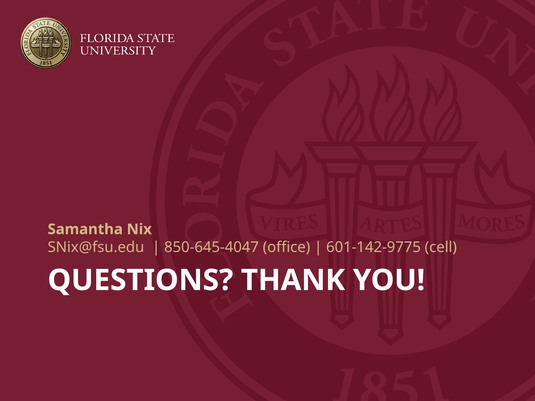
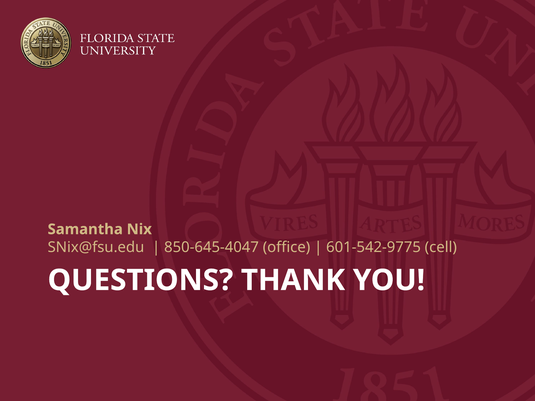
601-142-9775: 601-142-9775 -> 601-542-9775 (374, 247)
